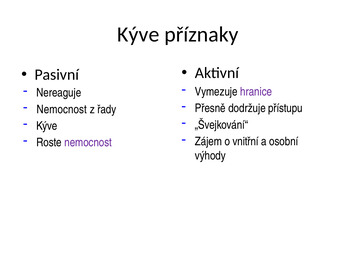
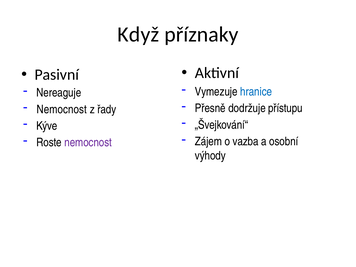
Kýve: Kýve -> Když (138, 34)
hranice colour: purple -> blue (256, 92)
vnitřní: vnitřní -> vazba (246, 142)
